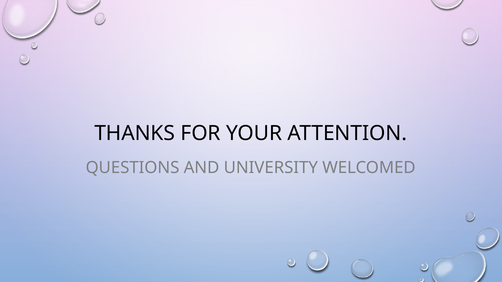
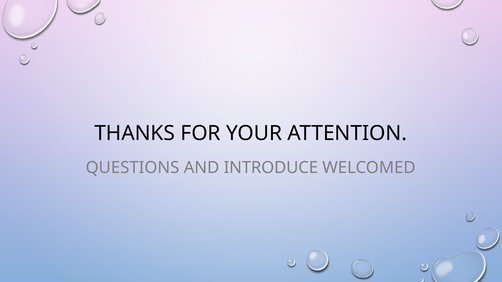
UNIVERSITY: UNIVERSITY -> INTRODUCE (271, 168)
